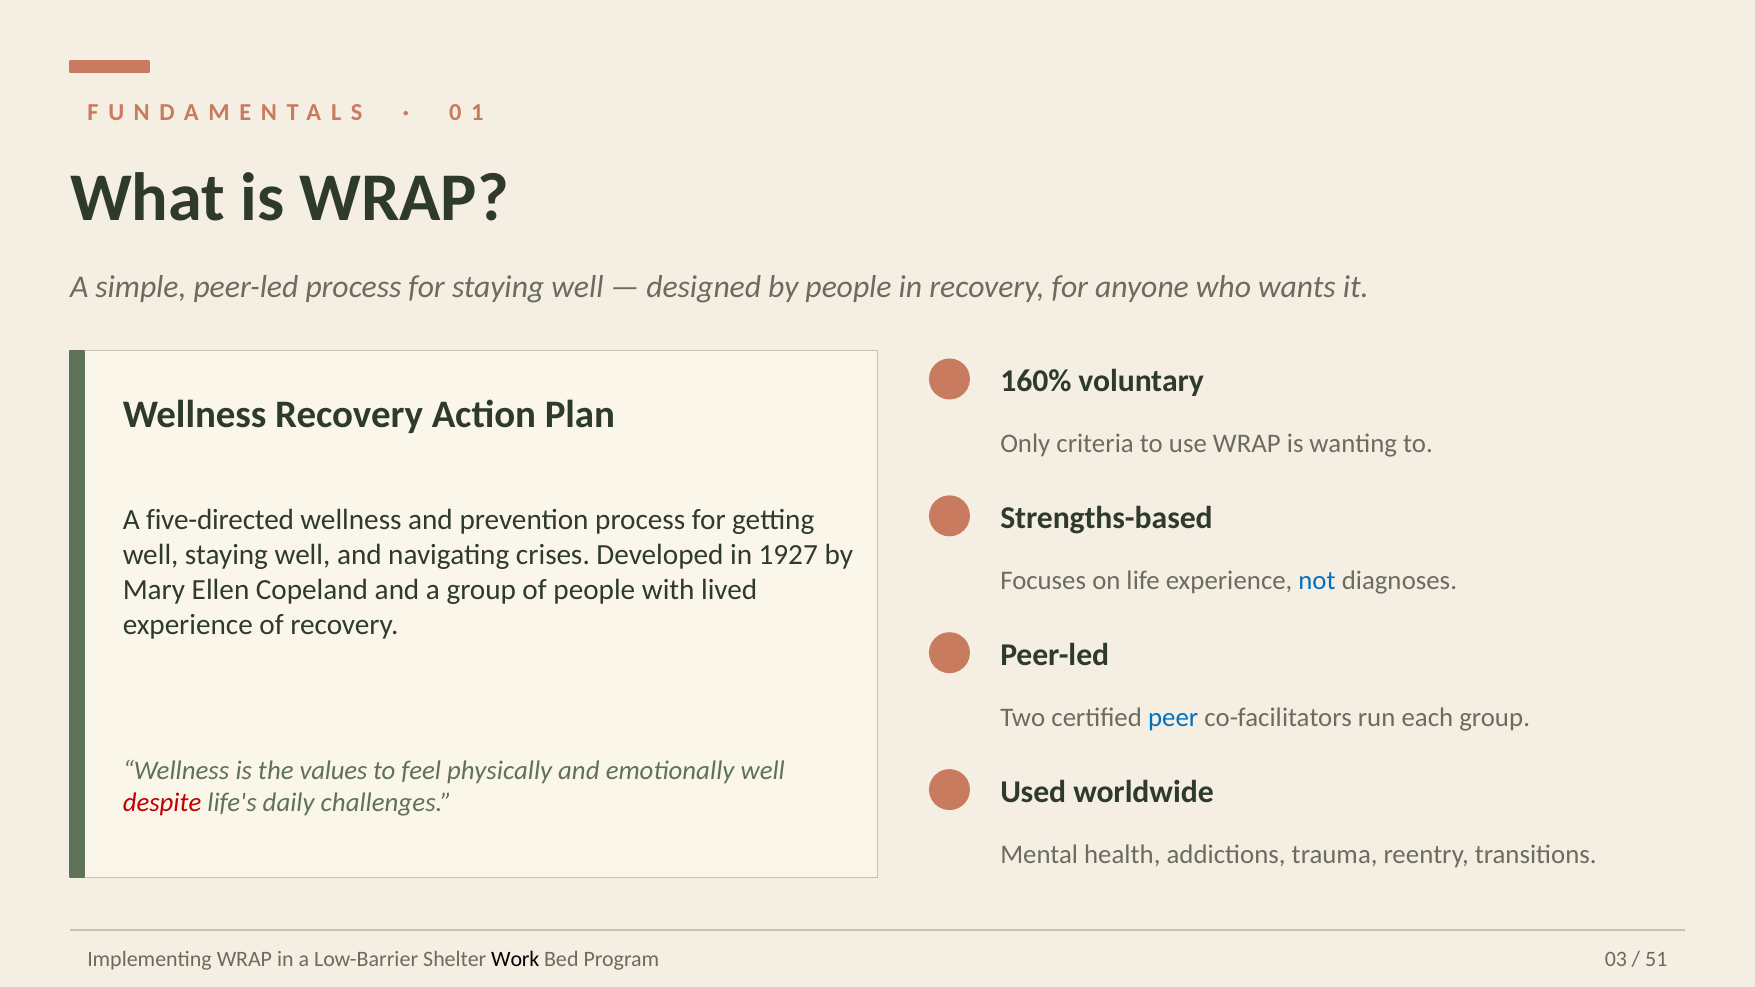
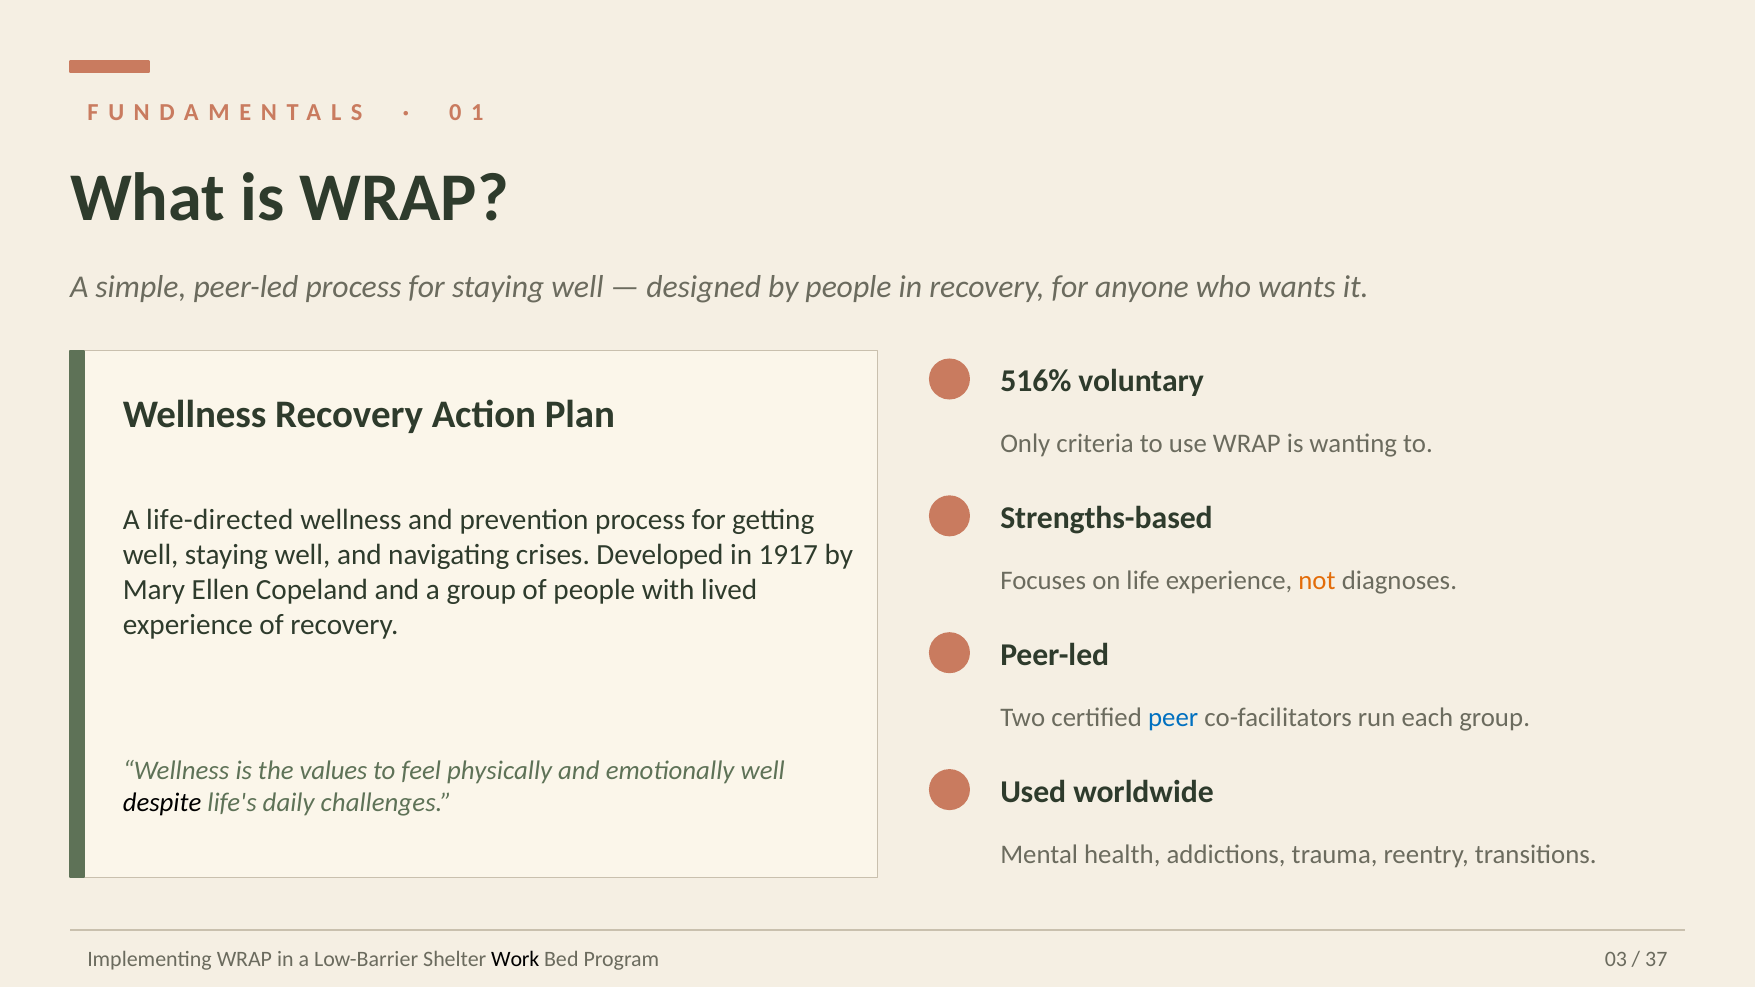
160%: 160% -> 516% (1036, 381)
five-directed: five-directed -> life-directed (220, 520)
1927: 1927 -> 1917 (788, 555)
not colour: blue -> orange (1317, 581)
despite colour: red -> black (162, 803)
51: 51 -> 37 (1656, 960)
